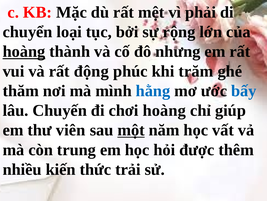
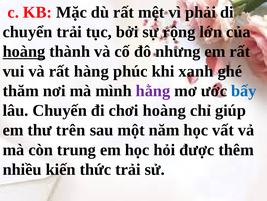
chuyển loại: loại -> trải (69, 32)
động: động -> hàng (91, 71)
trăm: trăm -> xanh (196, 71)
hằng colour: blue -> purple (153, 91)
viên: viên -> trên (71, 130)
một underline: present -> none (131, 130)
